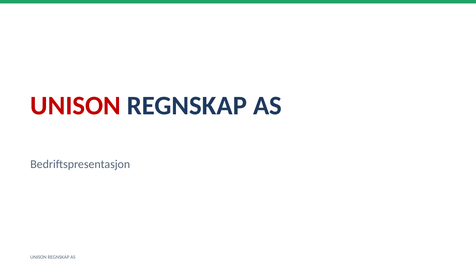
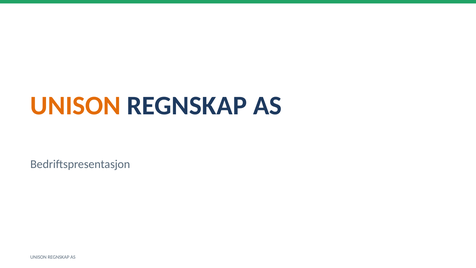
UNISON colour: red -> orange (76, 106)
